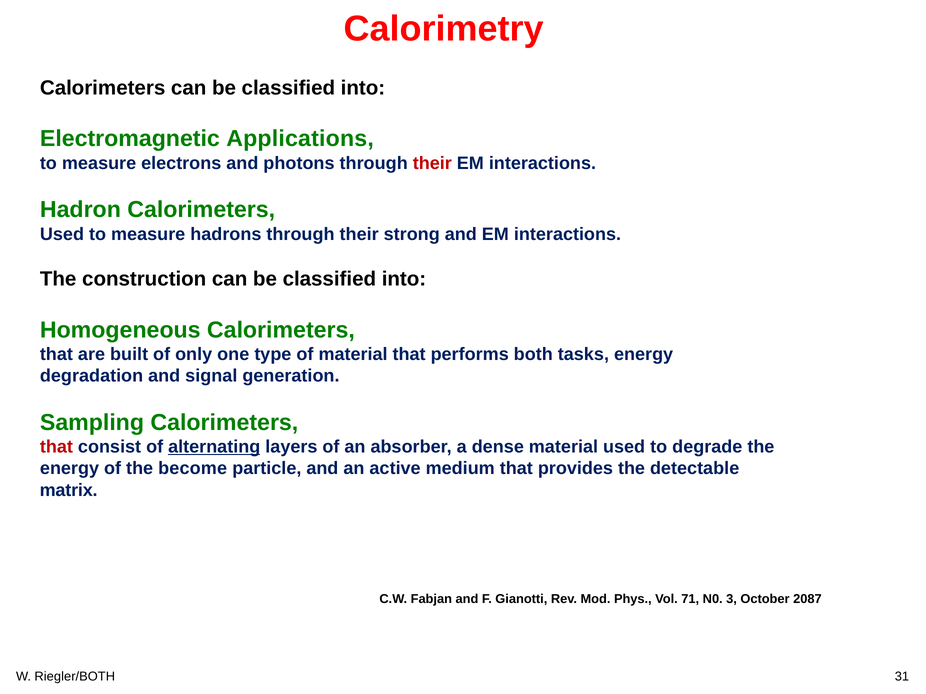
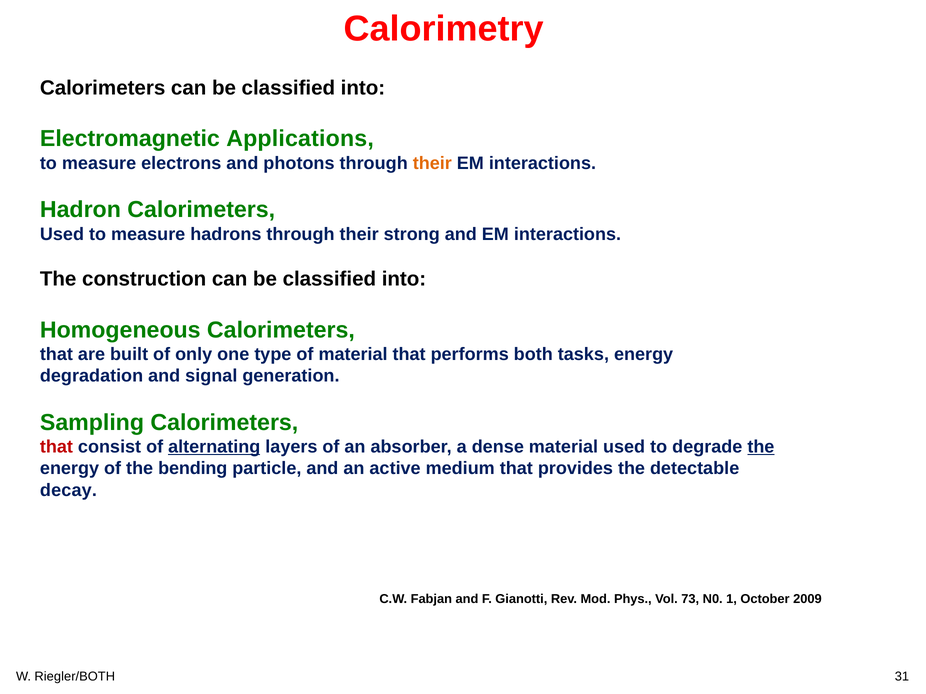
their colour: red -> orange (432, 163)
the underline: none -> present (761, 447)
become: become -> bending (193, 469)
matrix: matrix -> decay (68, 490)
71: 71 -> 73 (690, 600)
3: 3 -> 1 (732, 600)
2087: 2087 -> 2009 (807, 600)
